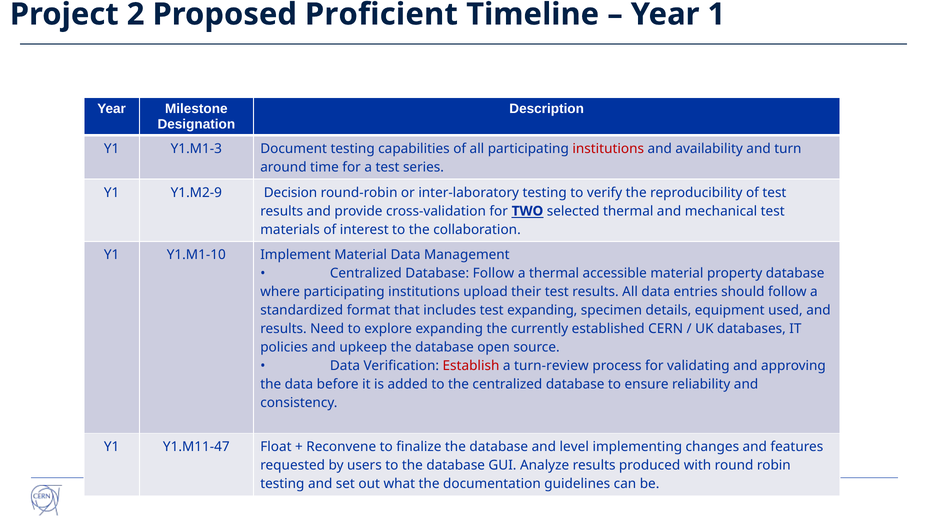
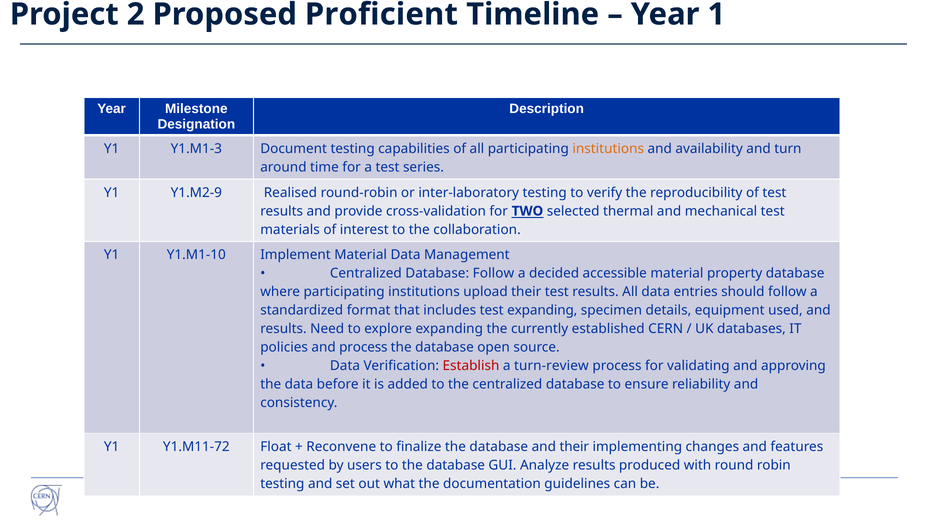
institutions colour: red -> orange (608, 149)
Decision: Decision -> Realised (290, 192)
a thermal: thermal -> decided (554, 273)
and upkeep: upkeep -> process (363, 347)
Y1.M11-47: Y1.M11-47 -> Y1.M11-72 (196, 446)
and level: level -> their (574, 446)
